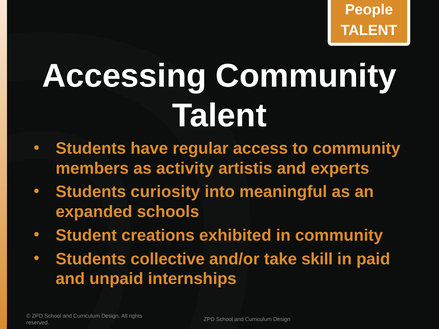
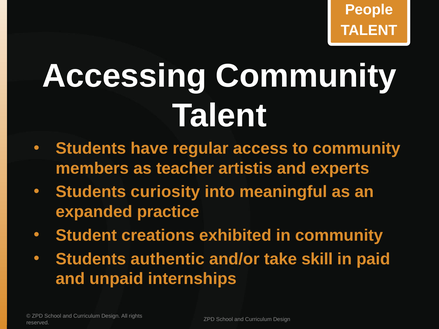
activity: activity -> teacher (185, 168)
schools: schools -> practice (168, 212)
collective: collective -> authentic (168, 259)
